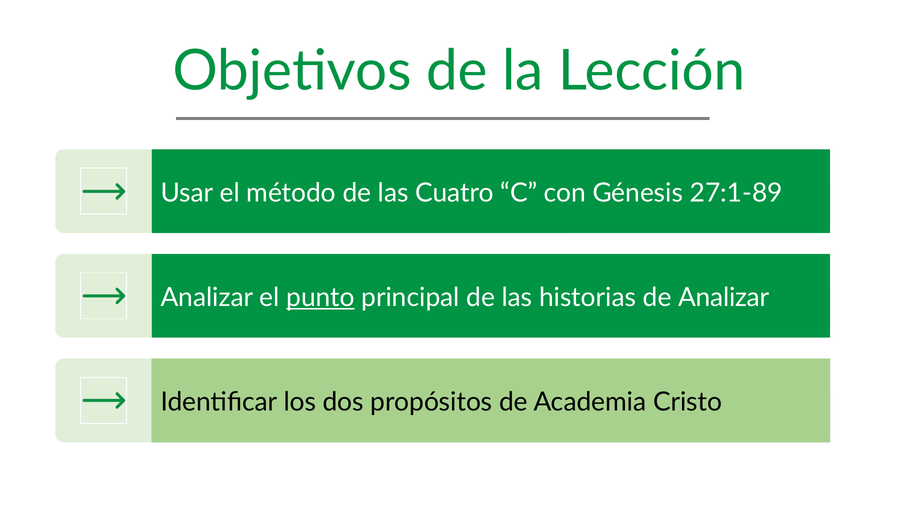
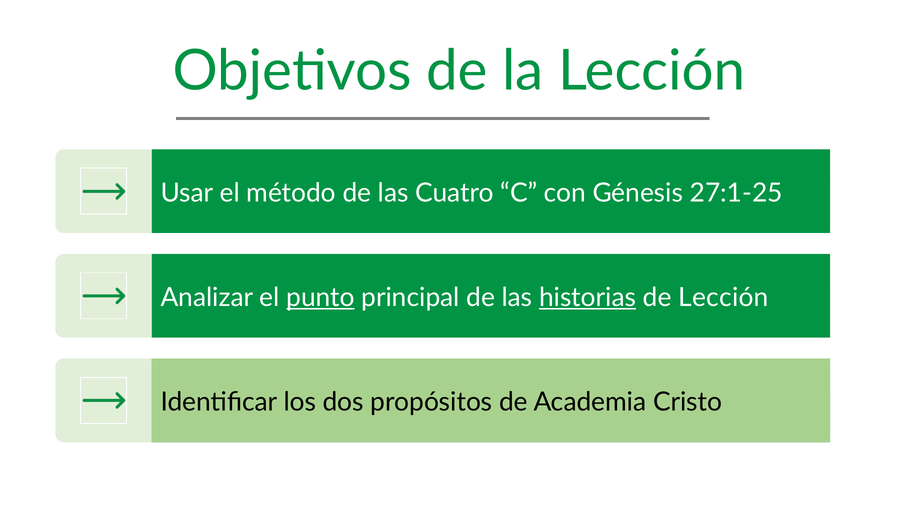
27:1-89: 27:1-89 -> 27:1-25 (736, 193)
historias underline: none -> present (588, 297)
de Analizar: Analizar -> Lección (723, 297)
